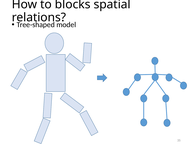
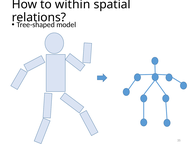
blocks: blocks -> within (73, 4)
